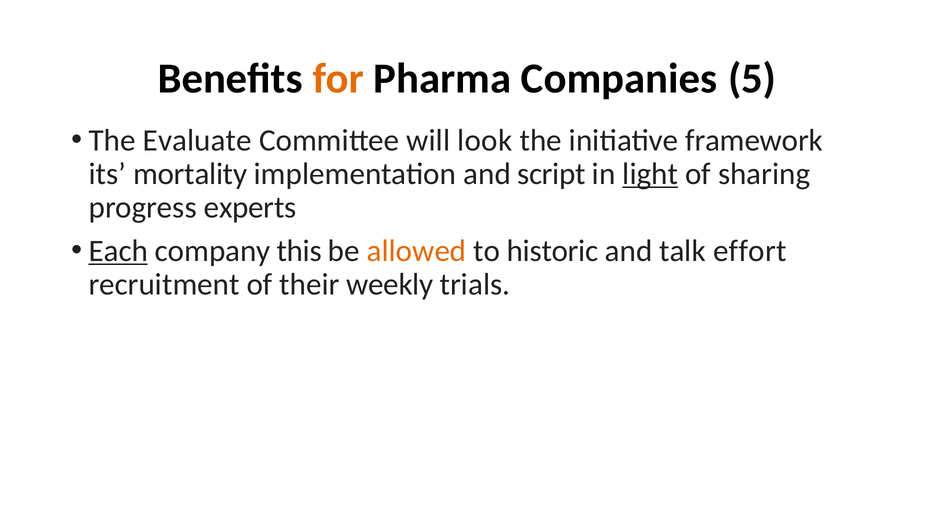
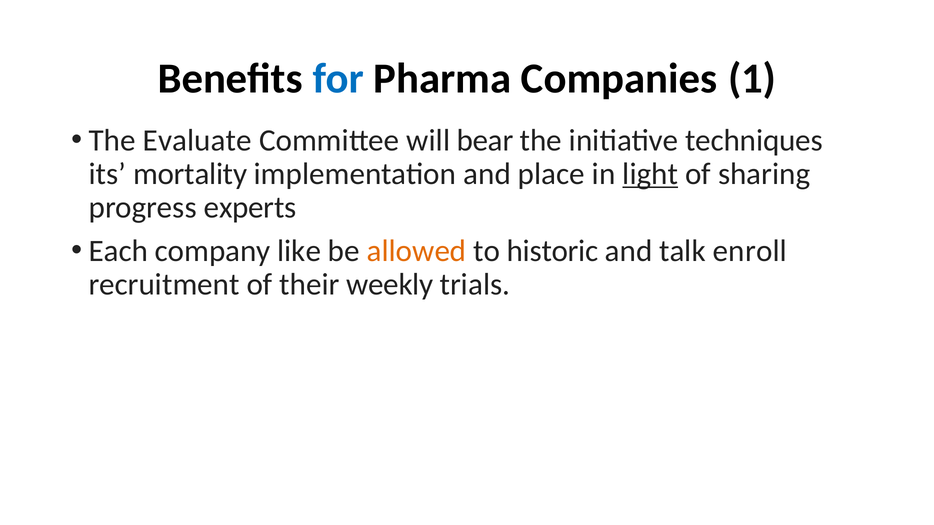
for colour: orange -> blue (338, 78)
5: 5 -> 1 (752, 78)
look: look -> bear (485, 140)
framework: framework -> techniques (754, 140)
script: script -> place (551, 174)
Each underline: present -> none (118, 251)
this: this -> like (299, 251)
effort: effort -> enroll (750, 251)
